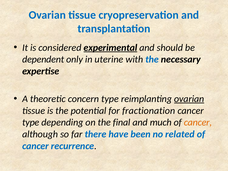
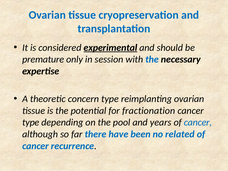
dependent: dependent -> premature (43, 59)
uterine: uterine -> session (109, 59)
ovarian underline: present -> none (189, 99)
final: final -> pool (122, 122)
much: much -> years (161, 122)
cancer colour: orange -> blue (198, 122)
